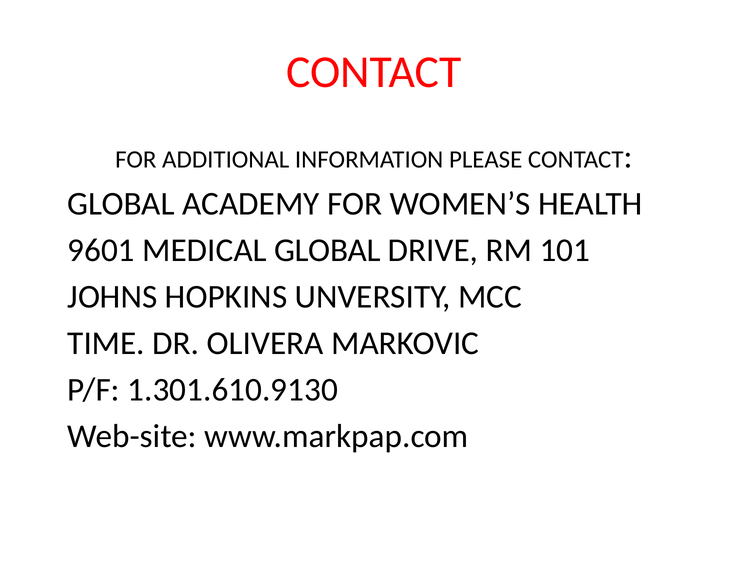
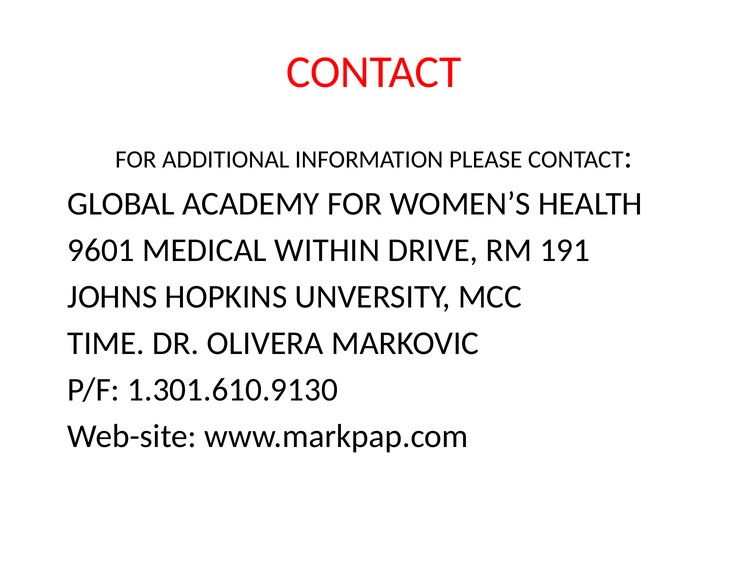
MEDICAL GLOBAL: GLOBAL -> WITHIN (327, 250)
101: 101 -> 191 (565, 250)
